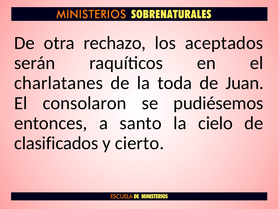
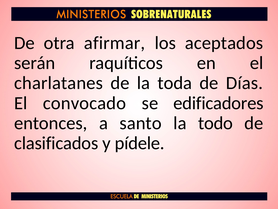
rechazo: rechazo -> afirmar (115, 43)
Juan: Juan -> Días (244, 83)
consolaron: consolaron -> convocado (85, 103)
pudiésemos: pudiésemos -> edificadores (218, 103)
cielo: cielo -> todo (215, 123)
cierto: cierto -> pídele (140, 143)
